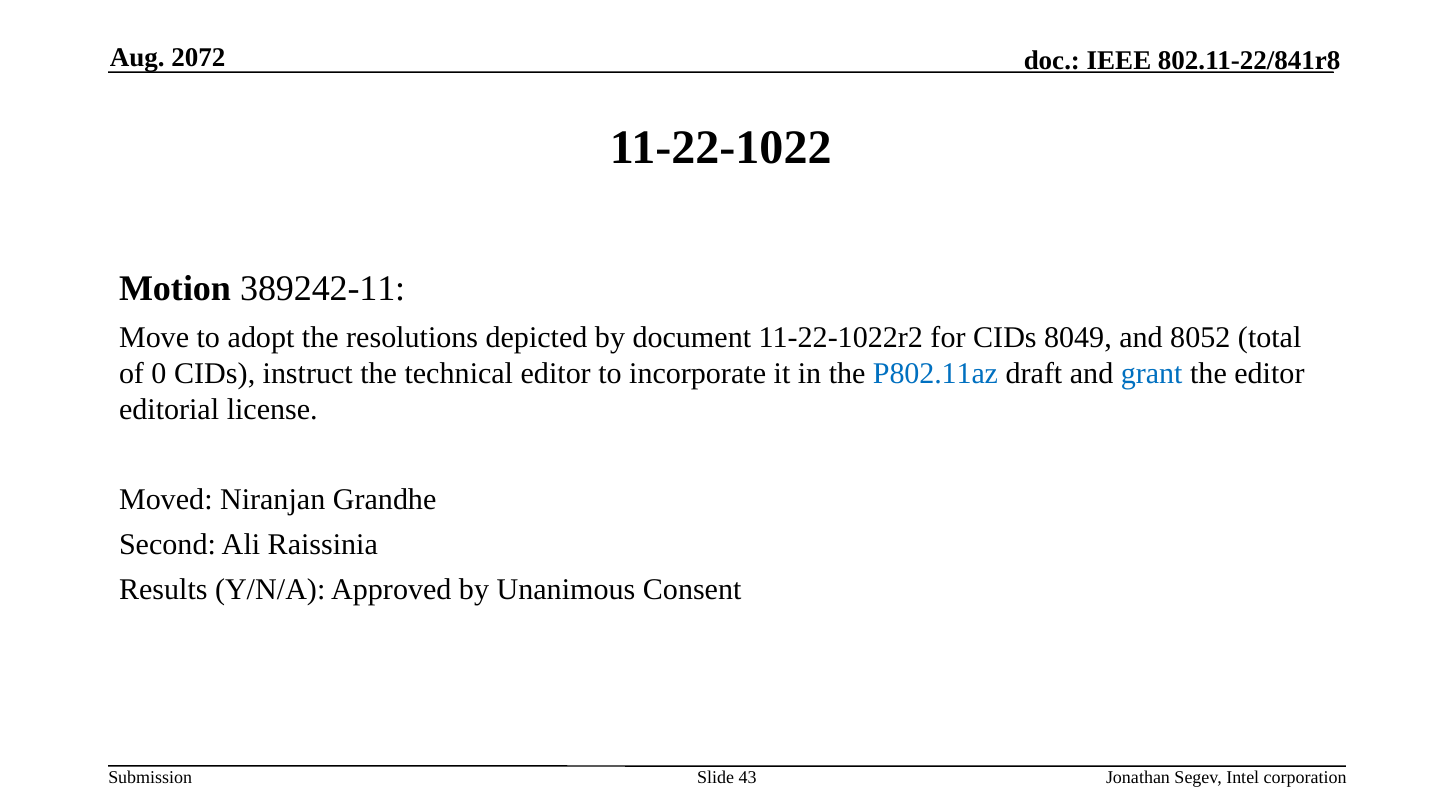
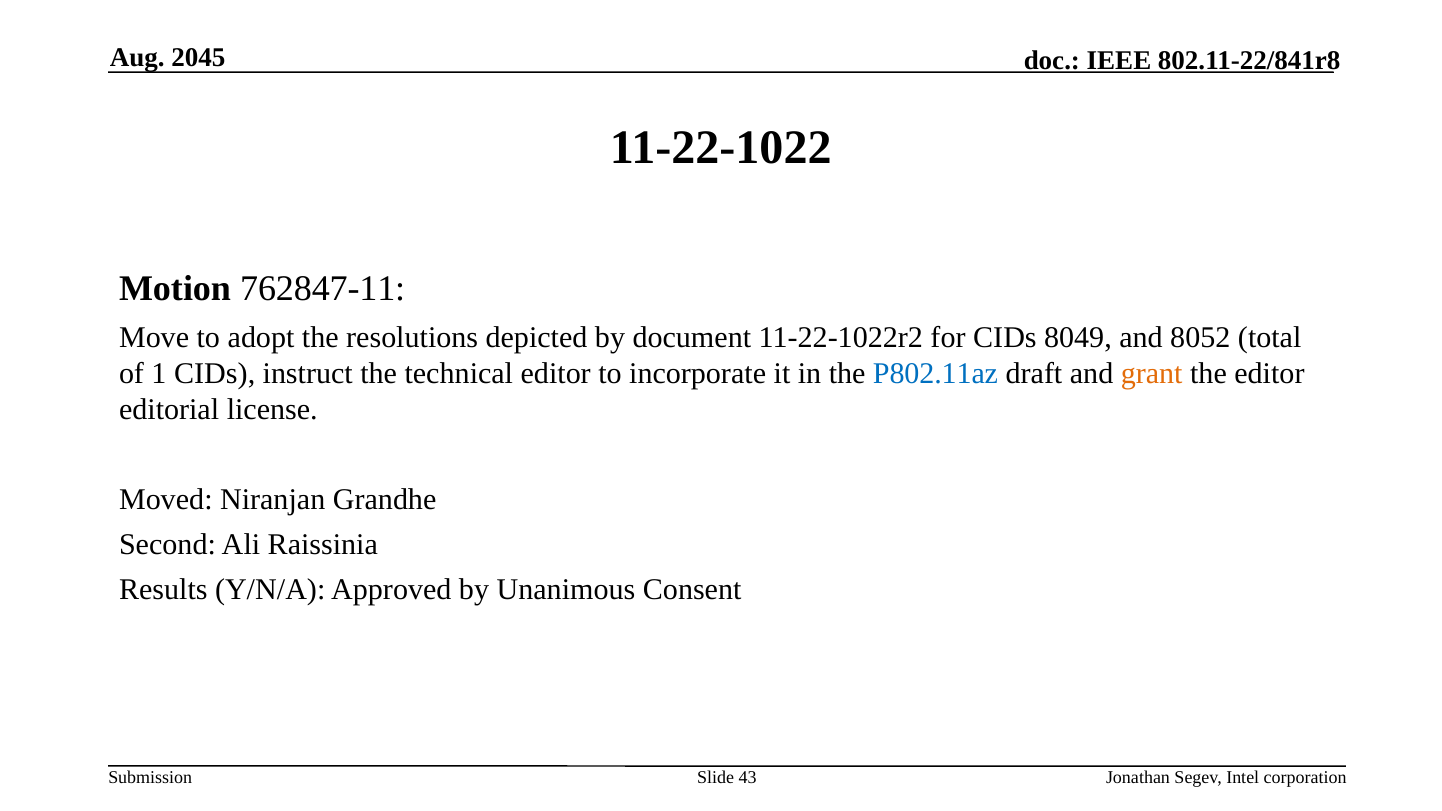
2072: 2072 -> 2045 (198, 57)
389242-11: 389242-11 -> 762847-11 (323, 289)
0: 0 -> 1 (159, 373)
grant colour: blue -> orange (1152, 373)
